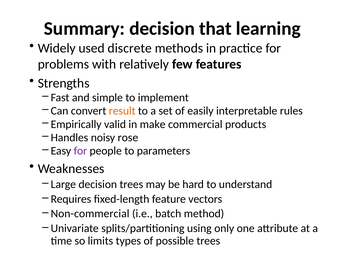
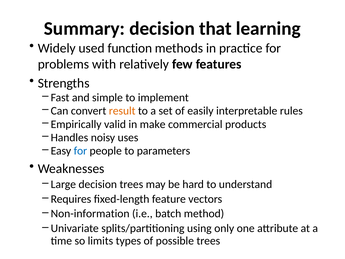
discrete: discrete -> function (130, 48)
rose: rose -> uses (128, 137)
for colour: purple -> blue (80, 151)
Non-commercial: Non-commercial -> Non-information (90, 213)
